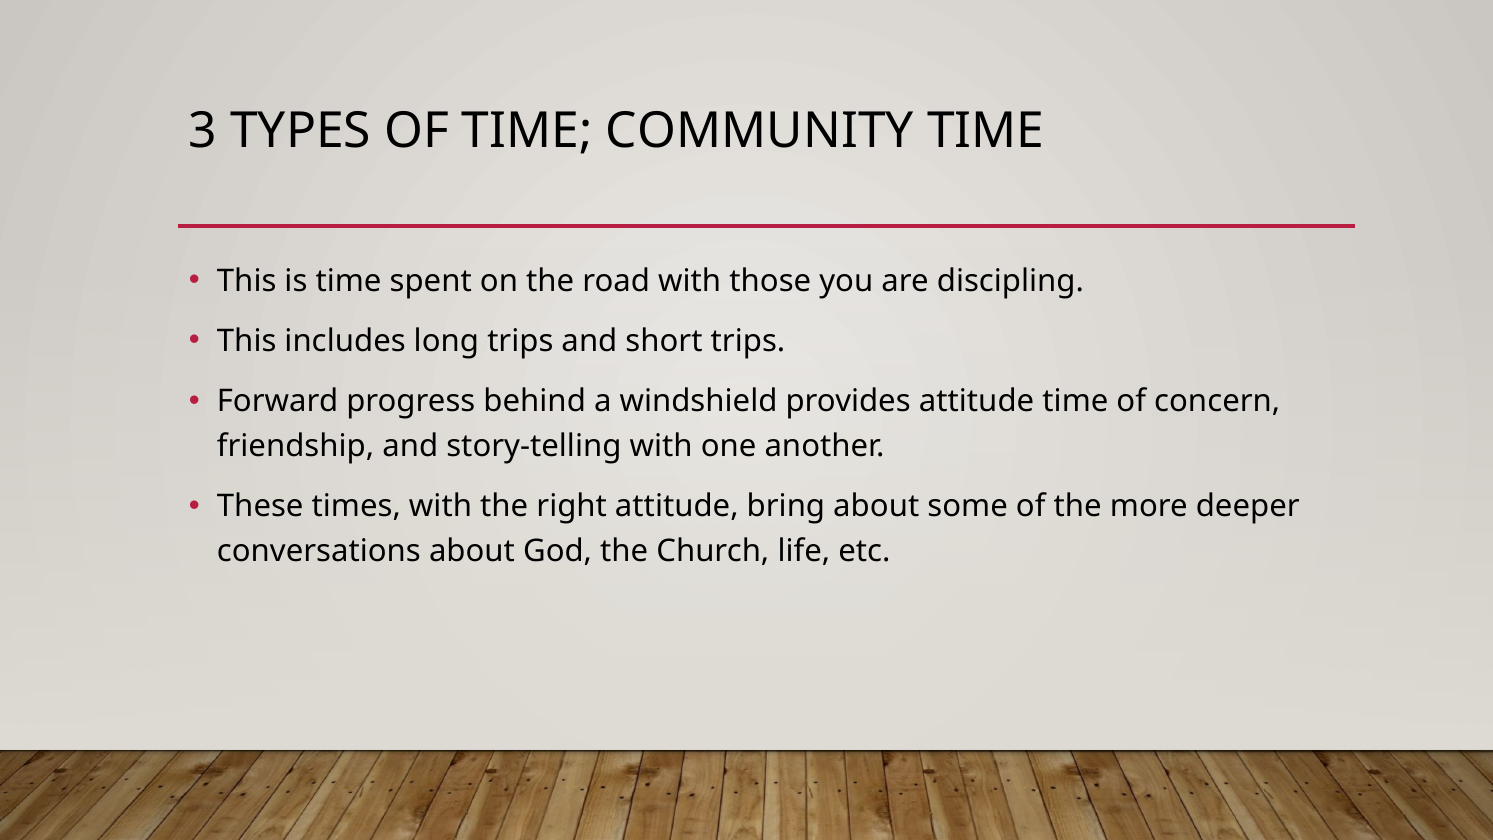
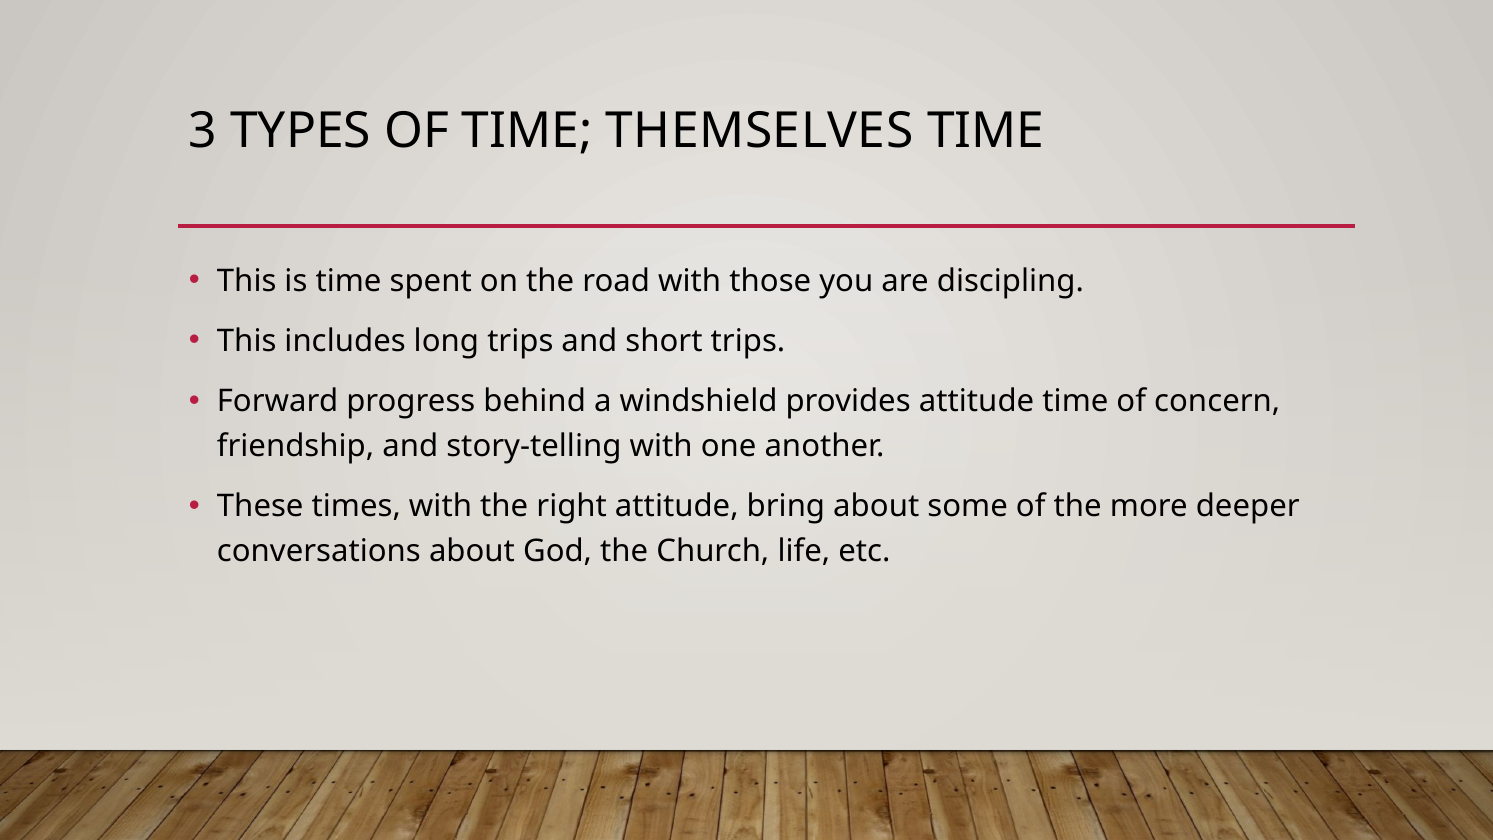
COMMUNITY: COMMUNITY -> THEMSELVES (760, 131)
